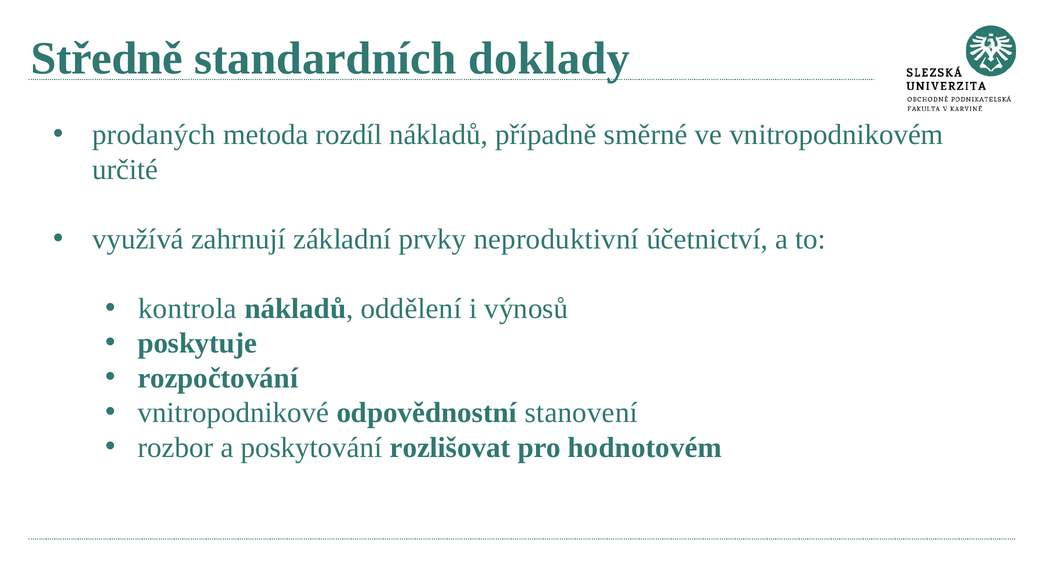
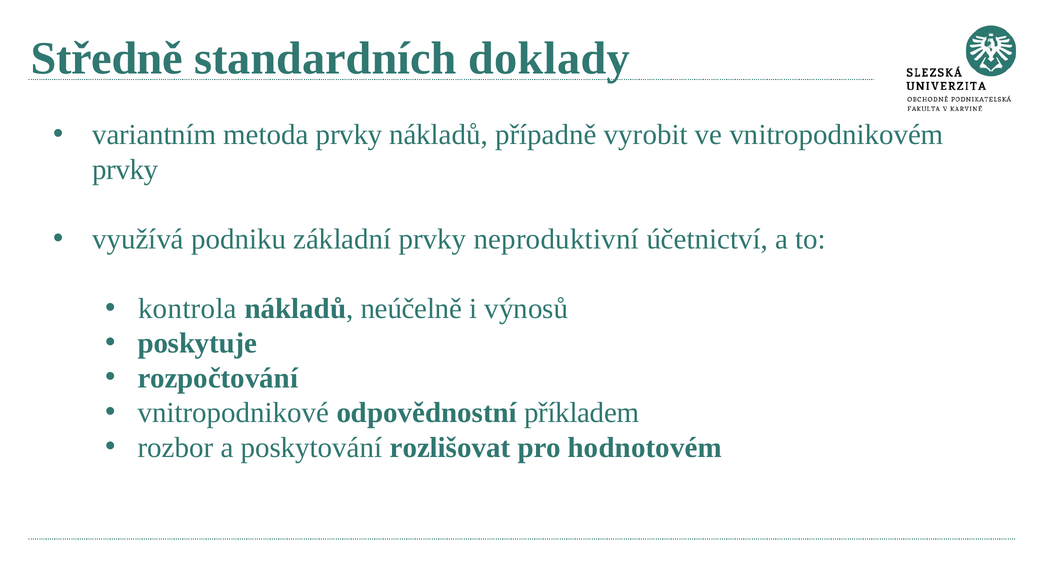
prodaných: prodaných -> variantním (154, 135)
metoda rozdíl: rozdíl -> prvky (349, 135)
směrné: směrné -> vyrobit (646, 135)
určité: určité -> prvky (125, 170)
zahrnují: zahrnují -> podniku (239, 239)
oddělení: oddělení -> neúčelně (411, 309)
stanovení: stanovení -> příkladem (582, 413)
